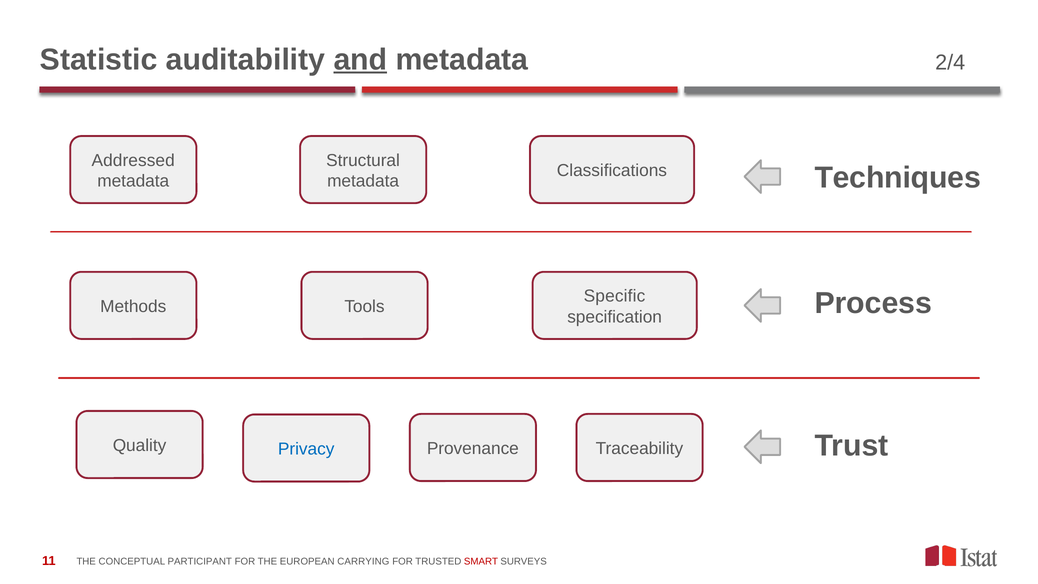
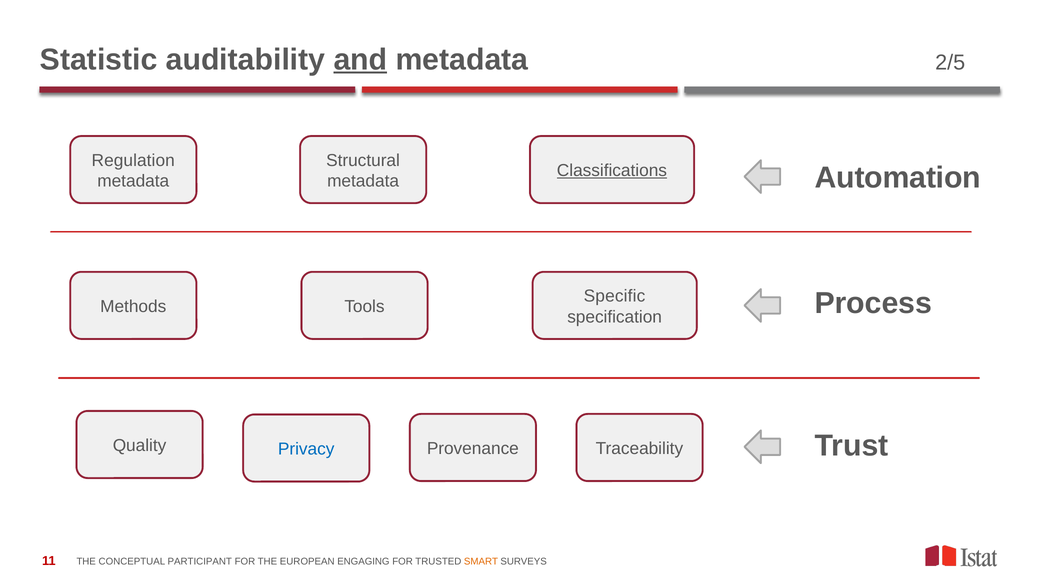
2/4: 2/4 -> 2/5 (950, 62)
Addressed: Addressed -> Regulation (133, 160)
Classifications underline: none -> present (612, 171)
Techniques: Techniques -> Automation (898, 178)
CARRYING: CARRYING -> ENGAGING (363, 561)
SMART colour: red -> orange (481, 561)
